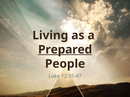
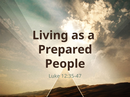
Prepared underline: present -> none (65, 50)
